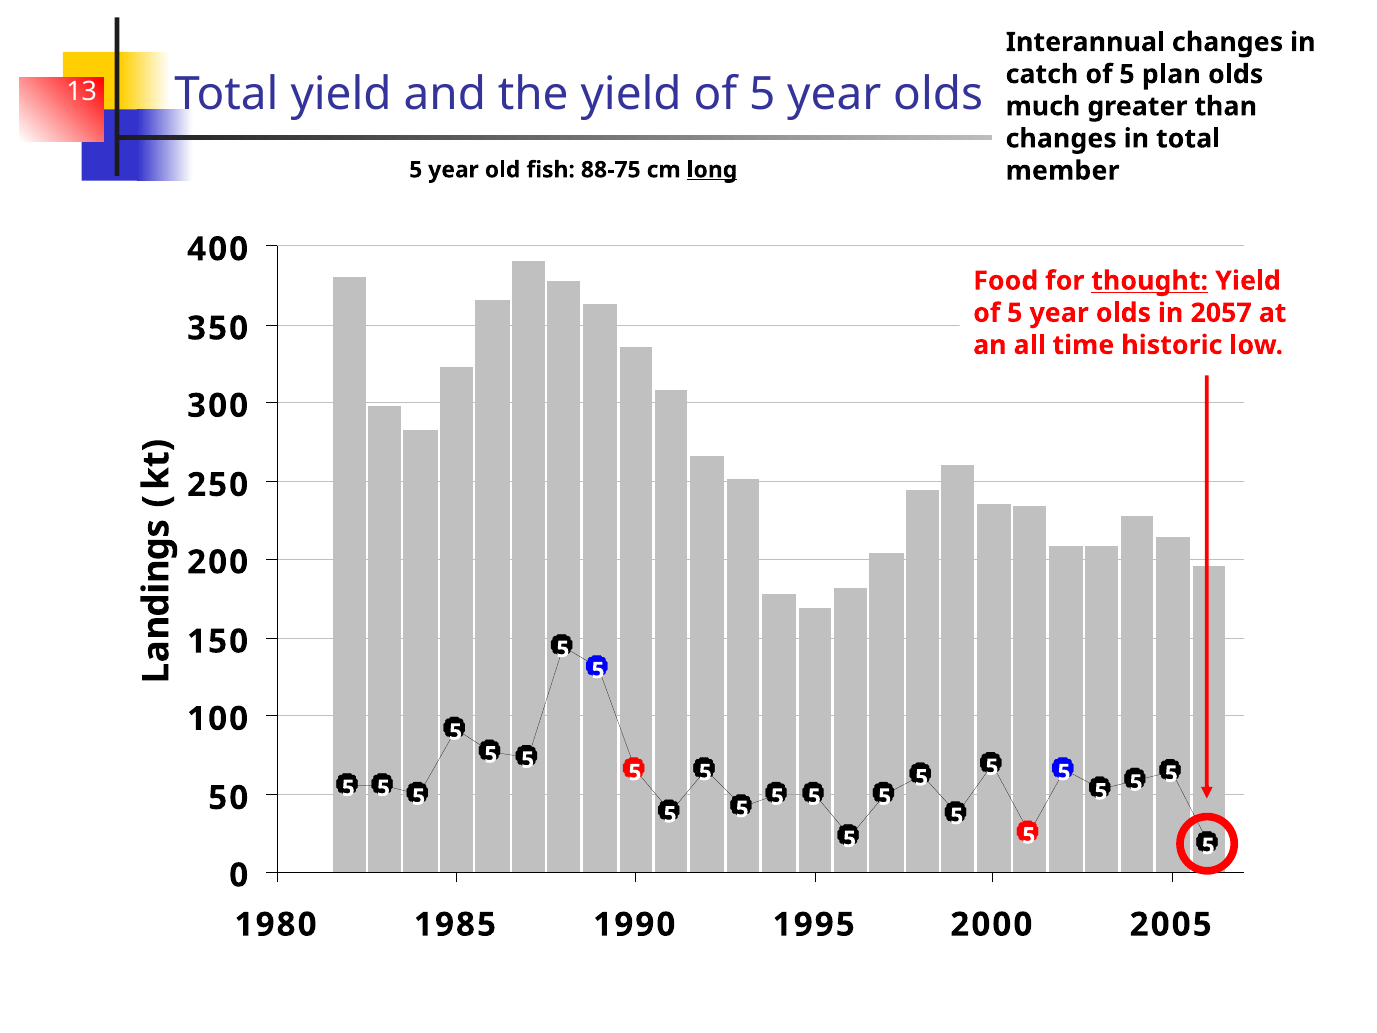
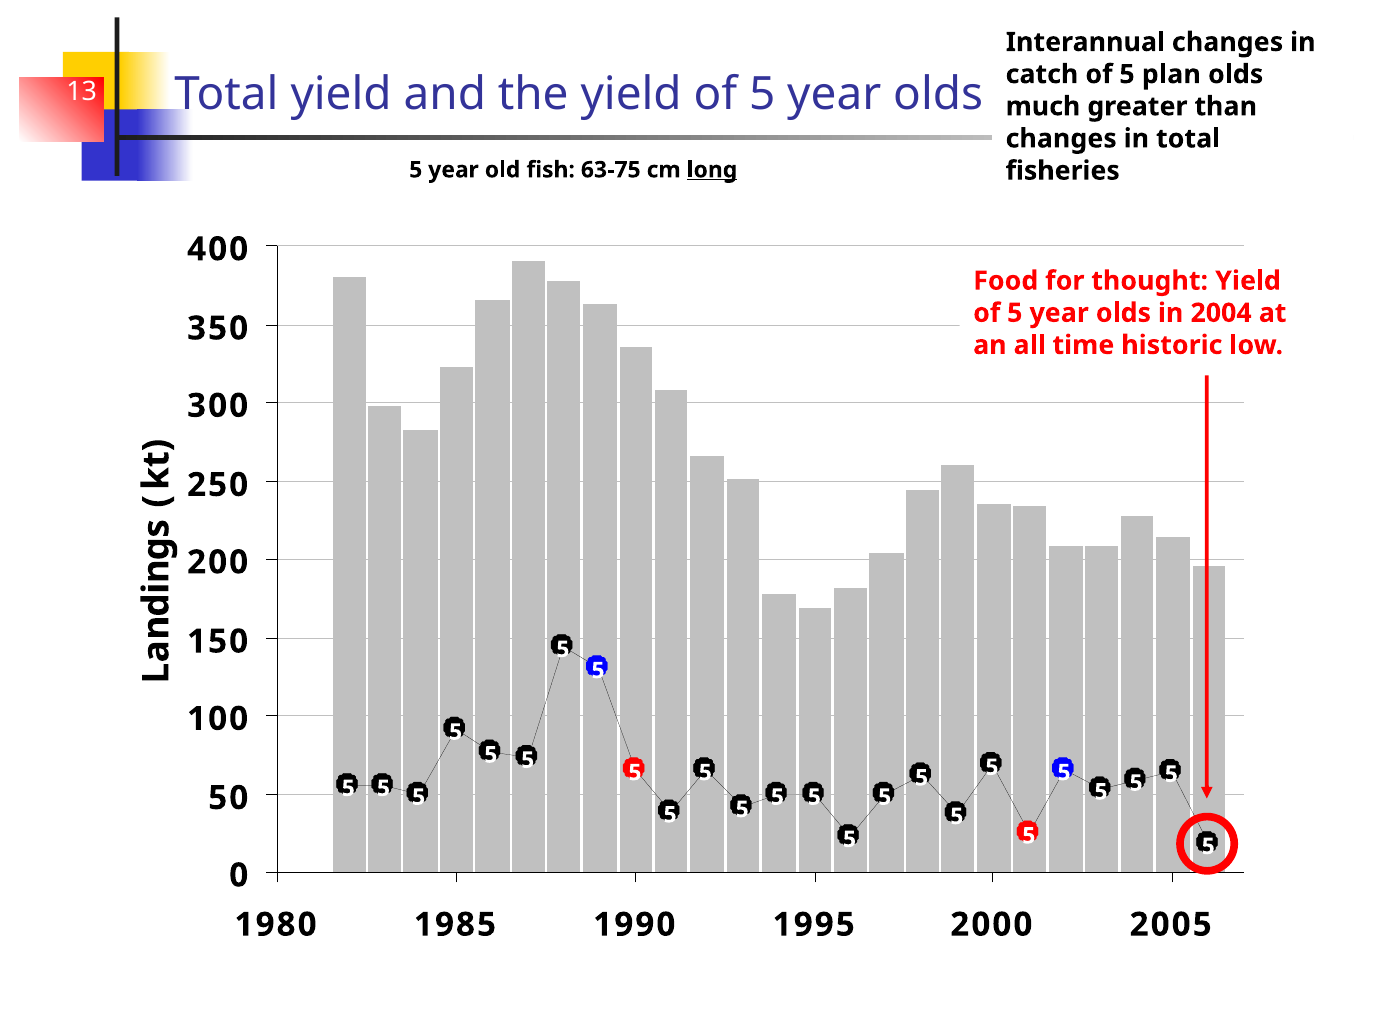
88-75: 88-75 -> 63-75 (611, 170)
member: member -> fisheries (1063, 171)
thought underline: present -> none (1150, 281)
2057: 2057 -> 2004 (1221, 313)
